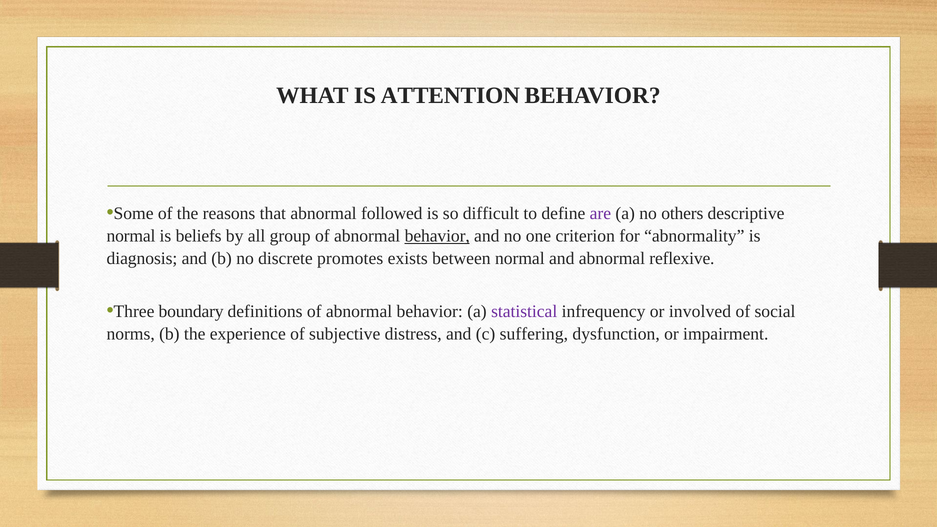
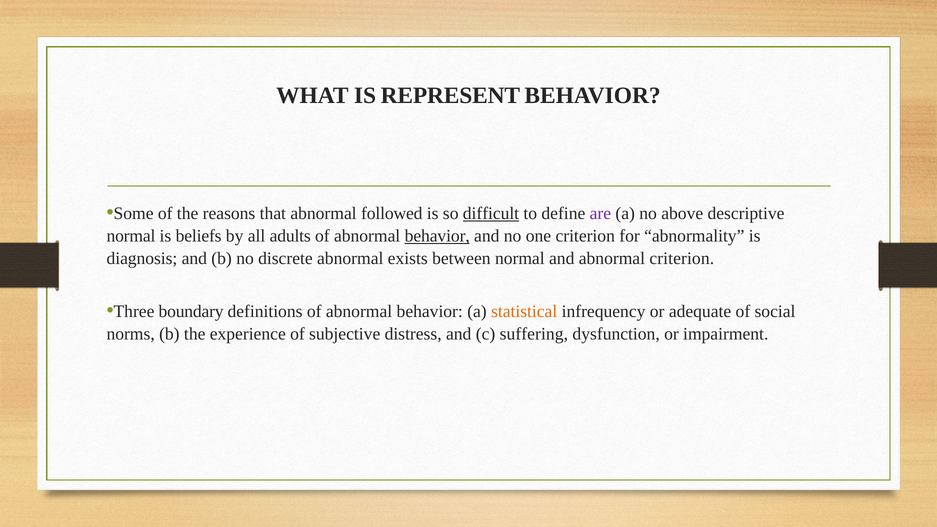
ATTENTION: ATTENTION -> REPRESENT (450, 96)
difficult underline: none -> present (491, 213)
others: others -> above (682, 213)
group: group -> adults (290, 236)
discrete promotes: promotes -> abnormal (350, 258)
abnormal reflexive: reflexive -> criterion (682, 258)
statistical colour: purple -> orange (524, 311)
involved: involved -> adequate (700, 311)
